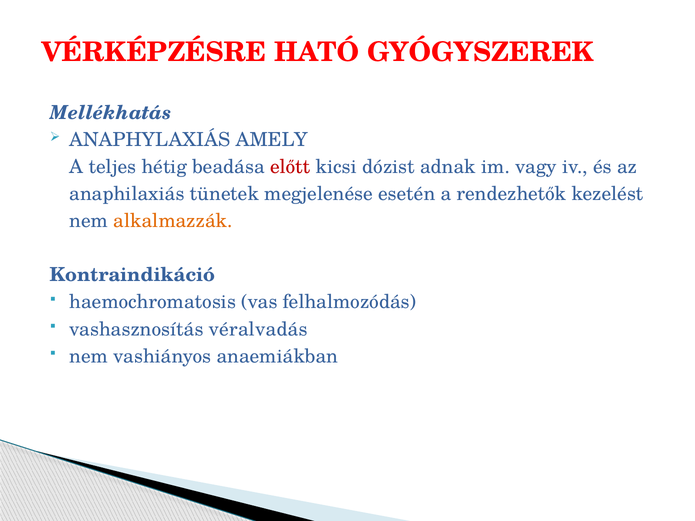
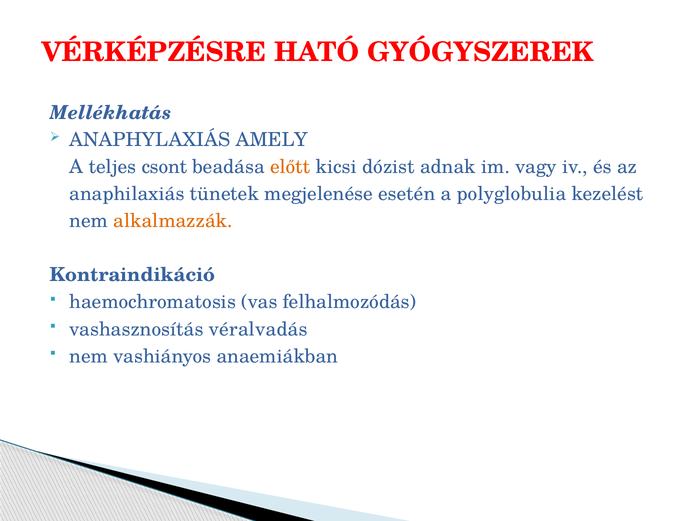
hétig: hétig -> csont (164, 167)
előtt colour: red -> orange (290, 167)
rendezhetők: rendezhetők -> polyglobulia (512, 194)
